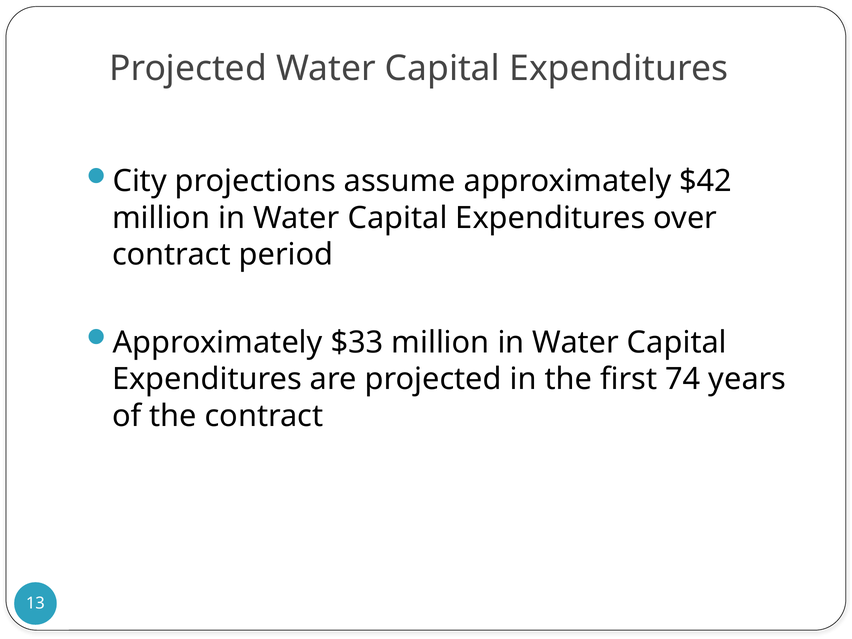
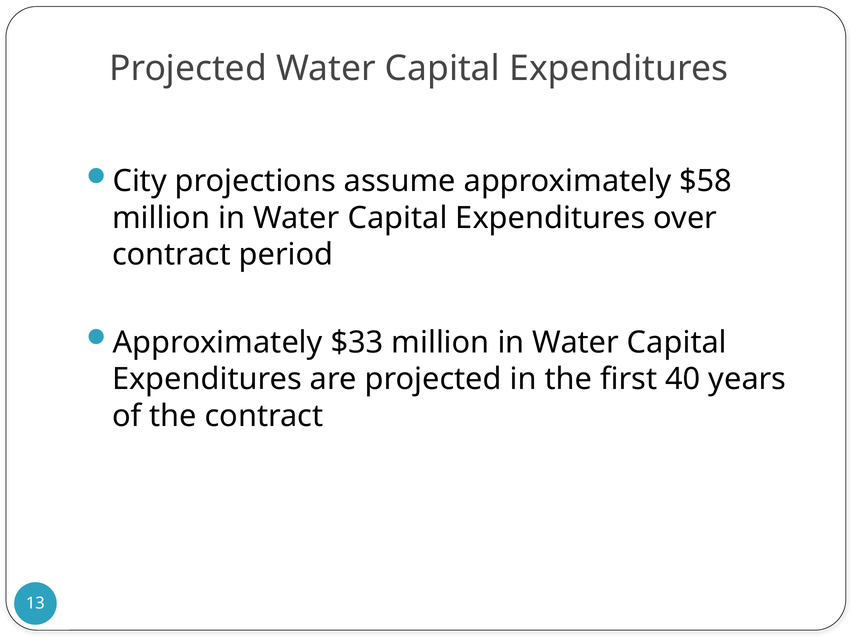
$42: $42 -> $58 (706, 181)
74: 74 -> 40 (683, 379)
